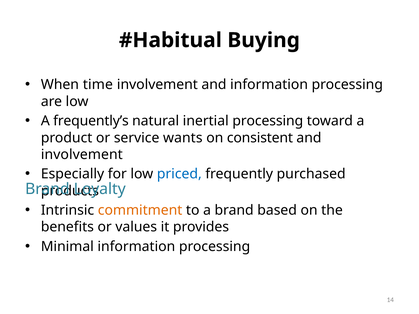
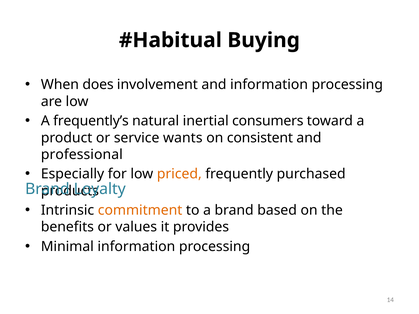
time: time -> does (98, 85)
inertial processing: processing -> consumers (268, 121)
involvement: involvement -> professional (82, 155)
priced colour: blue -> orange (179, 174)
